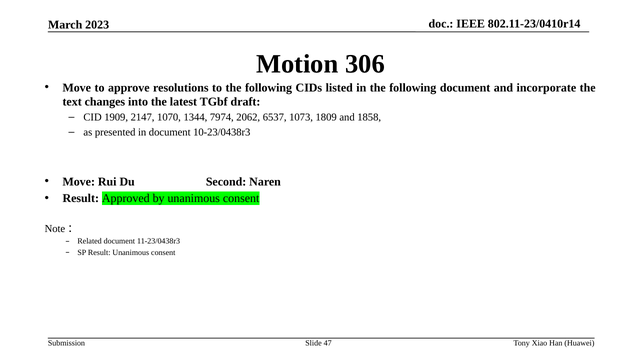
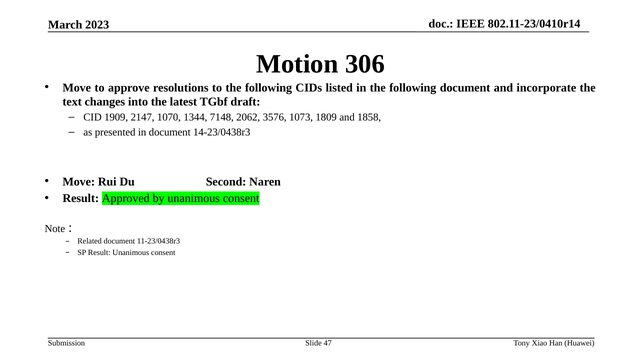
7974: 7974 -> 7148 (222, 118)
6537: 6537 -> 3576 (275, 118)
10-23/0438r3: 10-23/0438r3 -> 14-23/0438r3 (222, 132)
